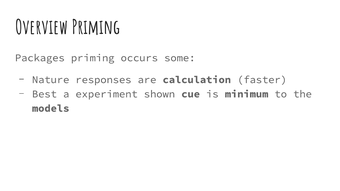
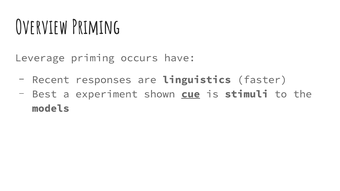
Packages: Packages -> Leverage (40, 58)
some: some -> have (180, 58)
Nature: Nature -> Recent (51, 80)
calculation: calculation -> linguistics (197, 80)
cue underline: none -> present (191, 94)
minimum: minimum -> stimuli (247, 94)
